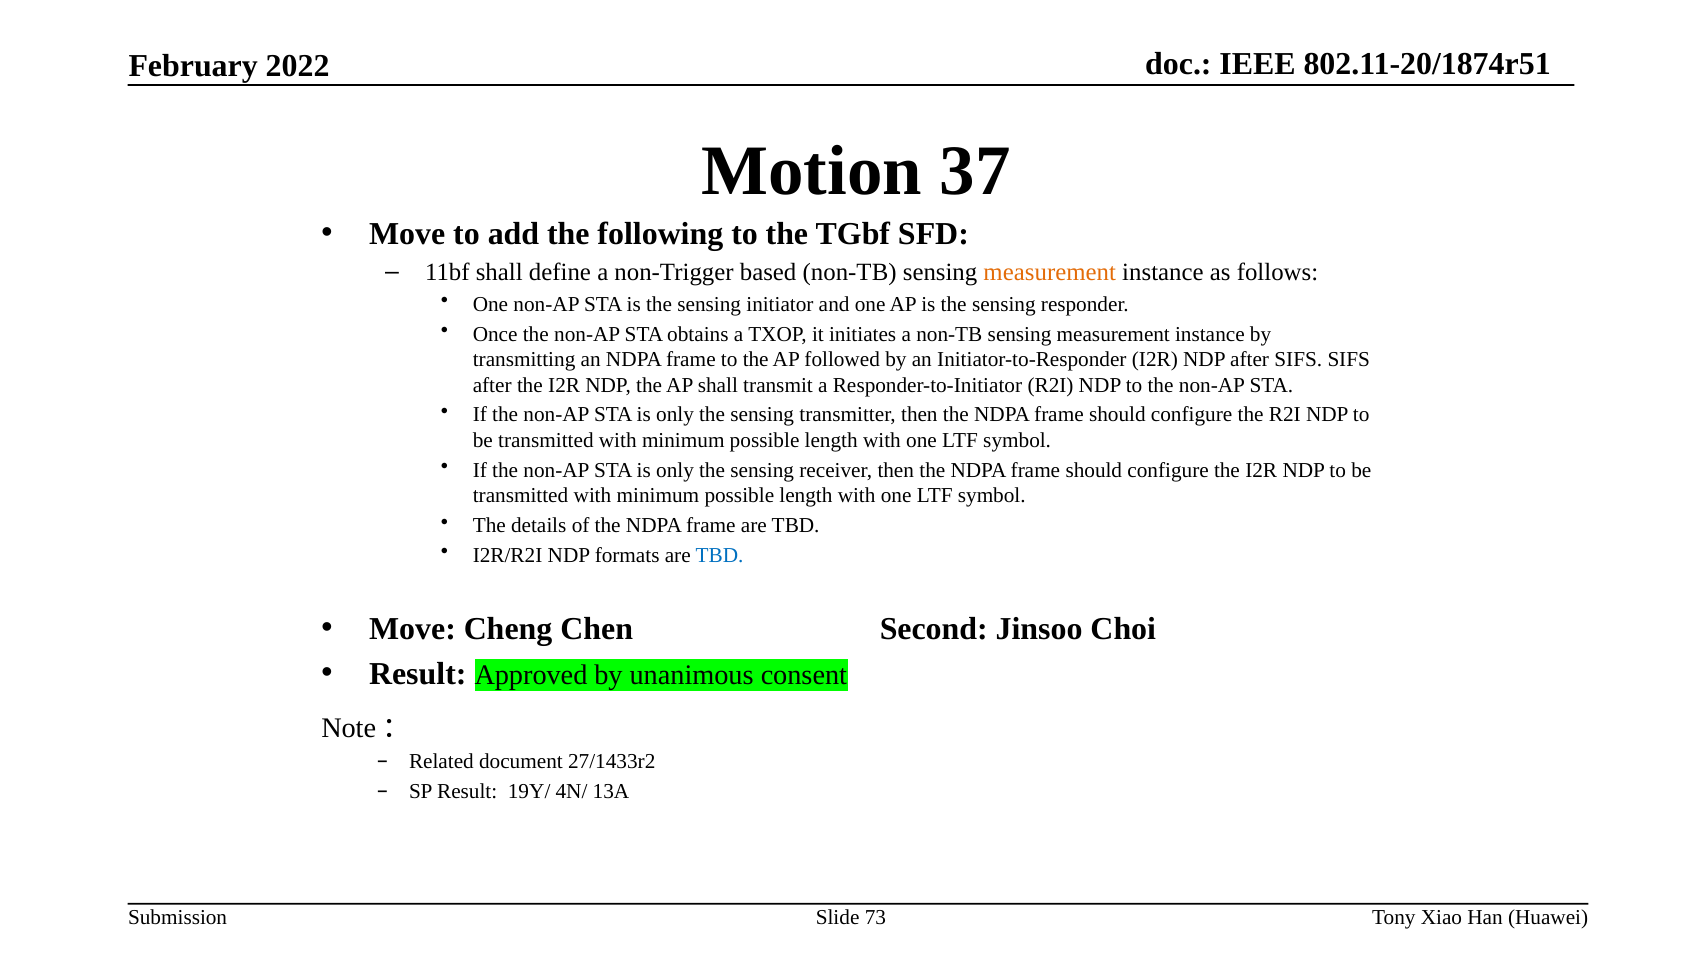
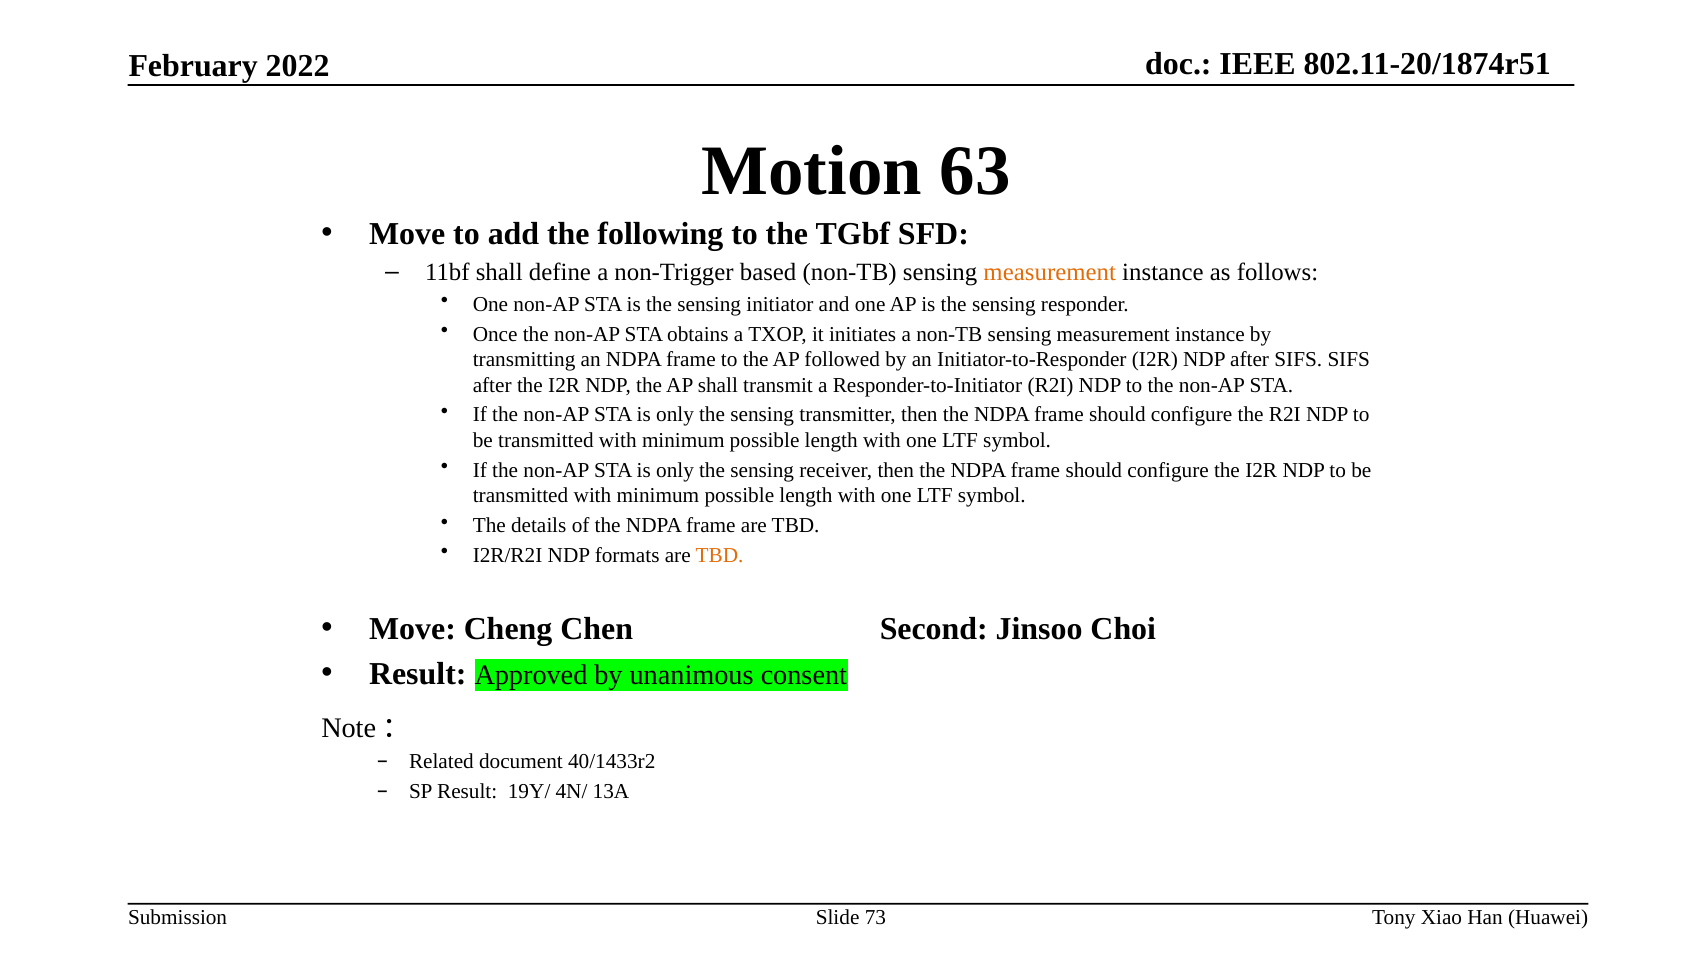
37: 37 -> 63 (975, 171)
TBD colour: blue -> orange (720, 555)
27/1433r2: 27/1433r2 -> 40/1433r2 (612, 761)
